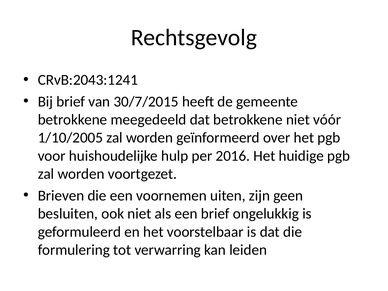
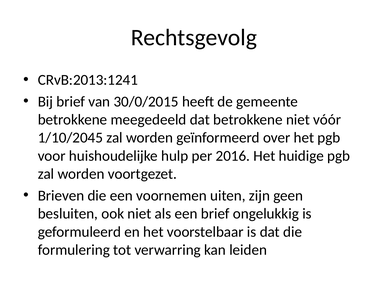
CRvB:2043:1241: CRvB:2043:1241 -> CRvB:2013:1241 (88, 80)
30/7/2015: 30/7/2015 -> 30/0/2015 (146, 102)
1/10/2005: 1/10/2005 -> 1/10/2045 (70, 138)
